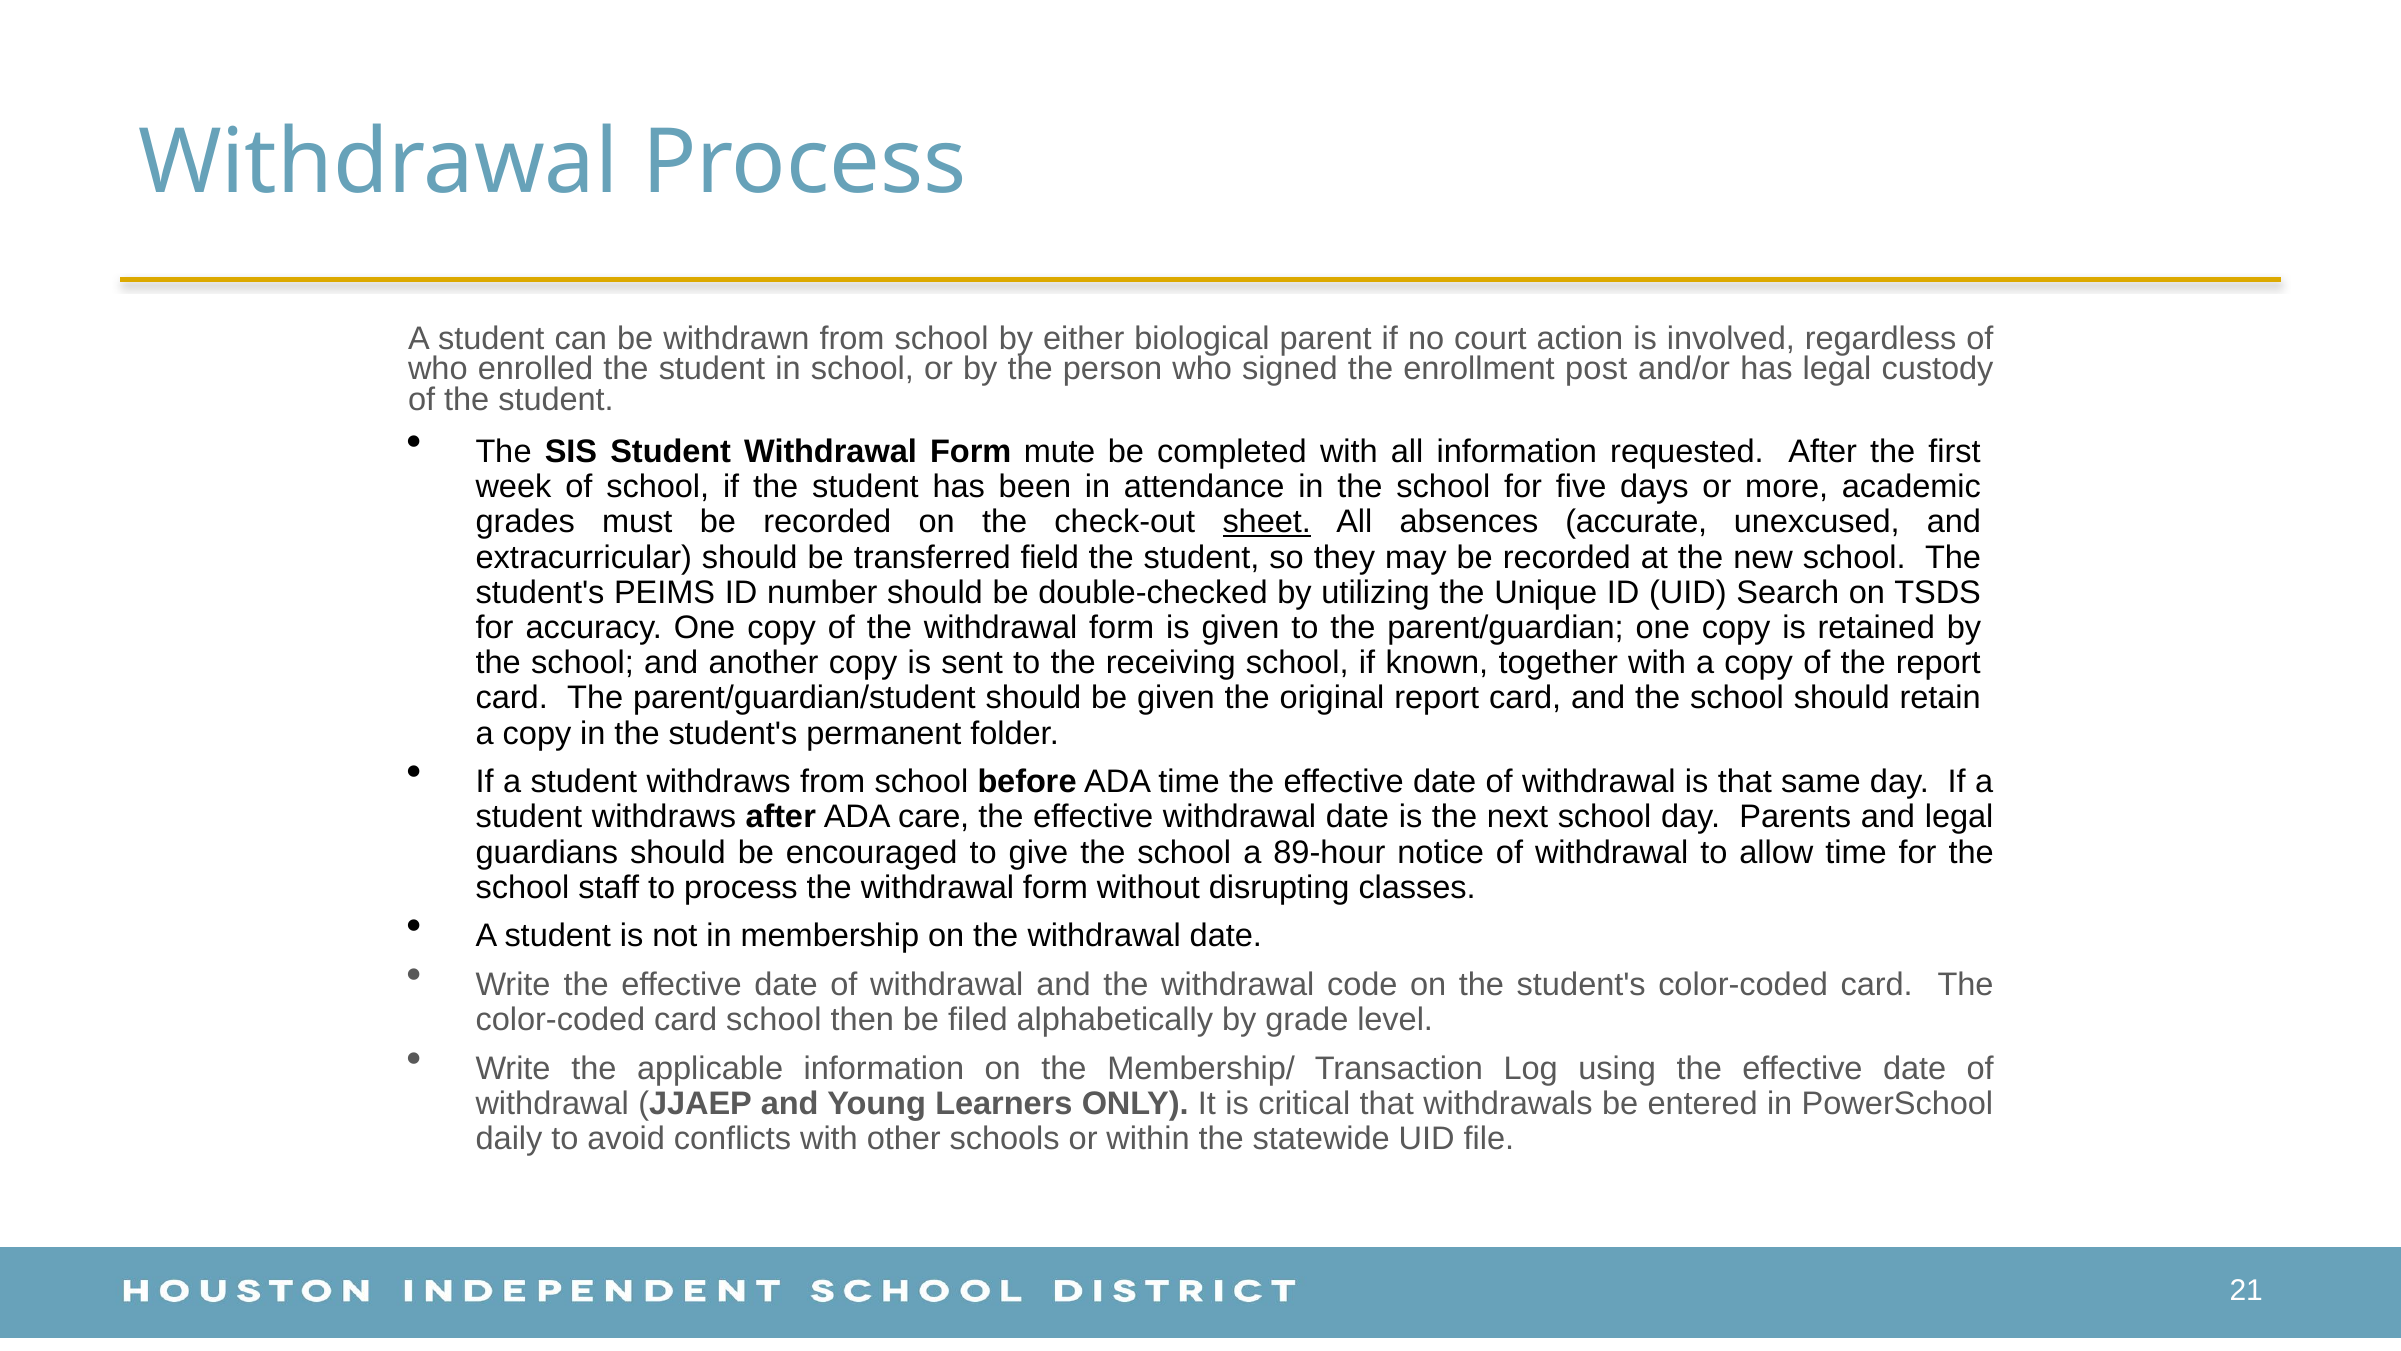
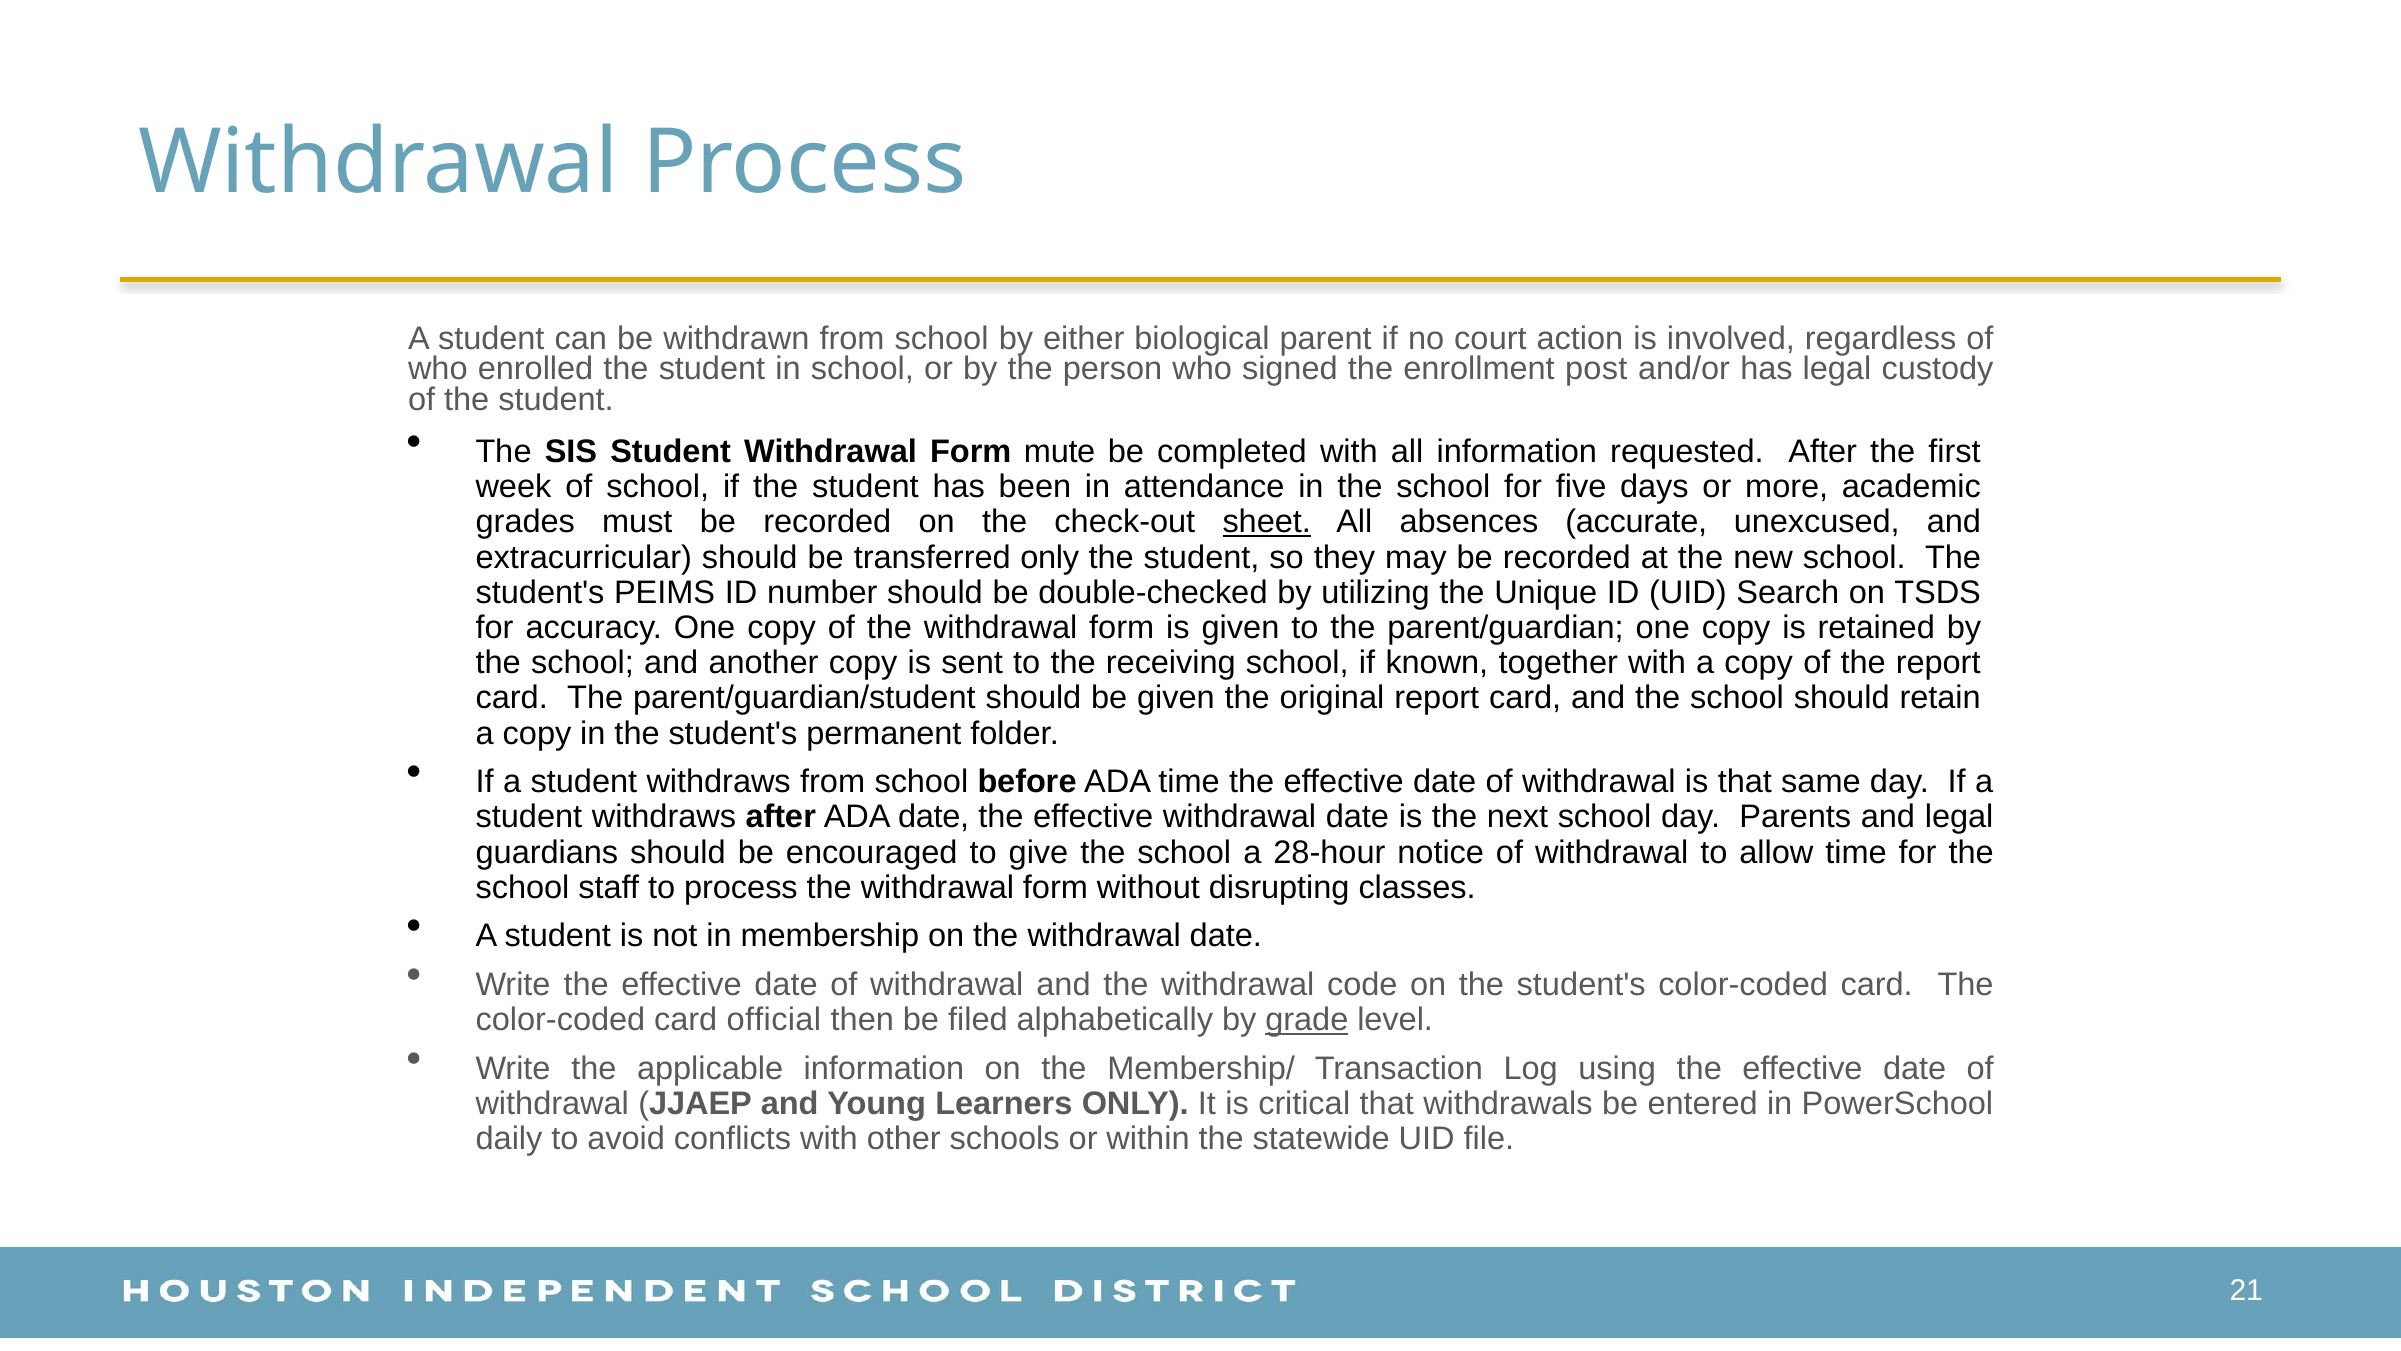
transferred field: field -> only (1050, 557)
ADA care: care -> date (934, 817)
89-hour: 89-hour -> 28-hour (1329, 852)
card school: school -> official (774, 1020)
grade underline: none -> present (1307, 1020)
